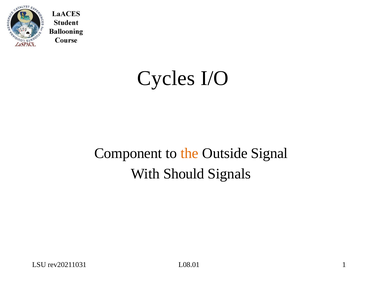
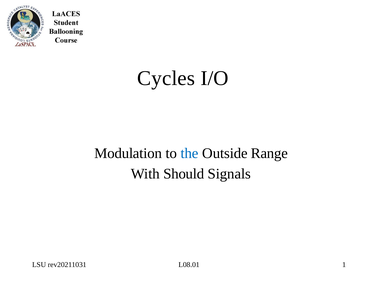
Component: Component -> Modulation (128, 153)
the colour: orange -> blue (190, 153)
Signal: Signal -> Range (269, 153)
